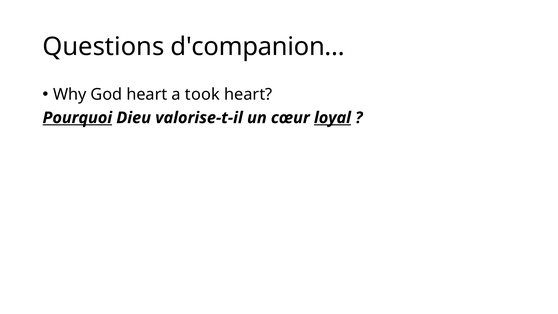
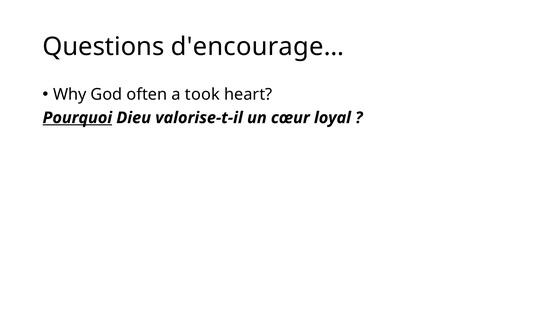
d'companion…: d'companion… -> d'encourage… (257, 47)
God heart: heart -> often (147, 94)
loyal underline: present -> none (332, 118)
